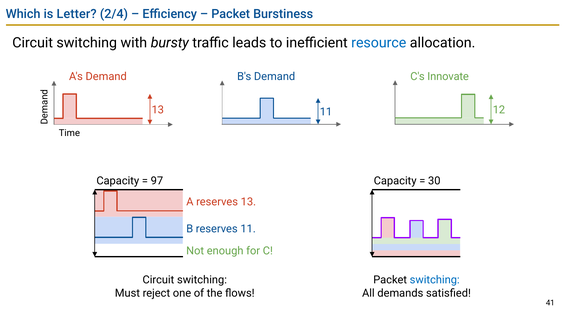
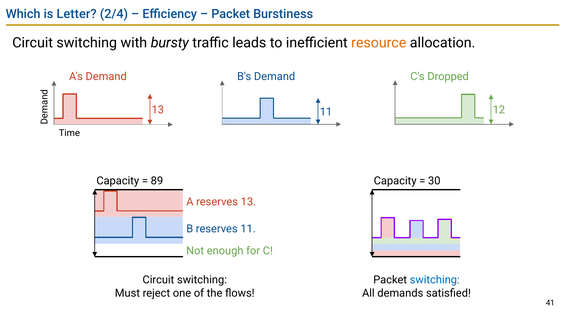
resource colour: blue -> orange (379, 43)
Innovate: Innovate -> Dropped (448, 76)
97: 97 -> 89 (157, 180)
